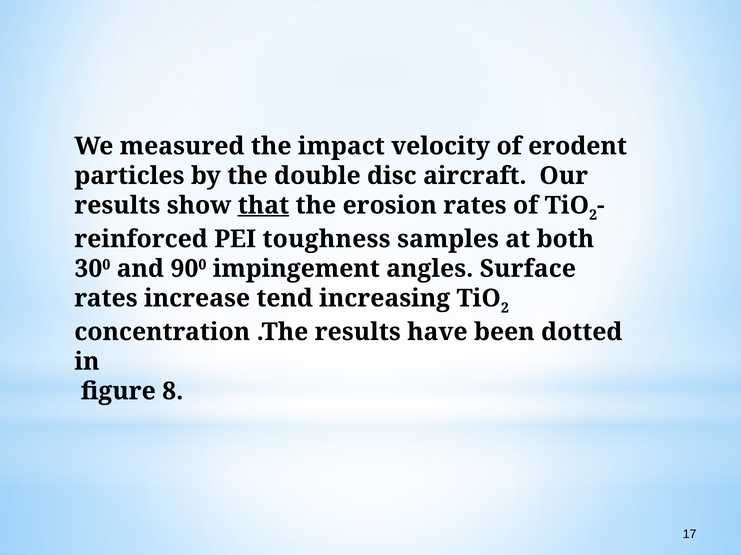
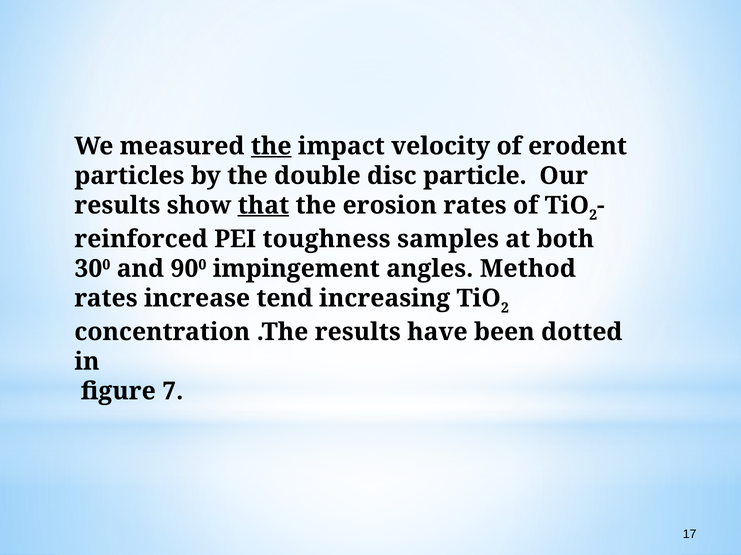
the underline: none -> present (271, 146)
aircraft: aircraft -> particle (475, 176)
Surface: Surface -> Method (528, 269)
8: 8 -> 7 (173, 392)
